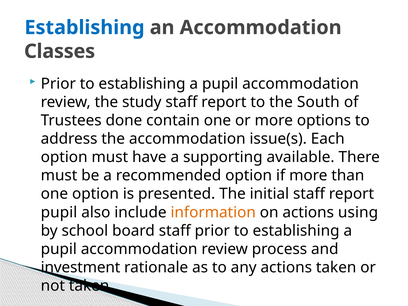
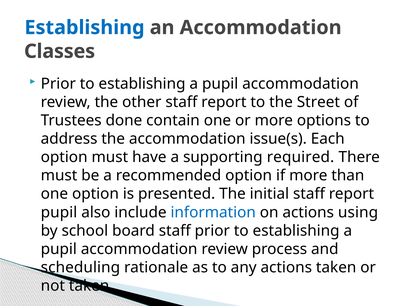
study: study -> other (142, 102)
South: South -> Street (318, 102)
available: available -> required (300, 157)
information colour: orange -> blue (213, 212)
investment: investment -> scheduling (80, 267)
